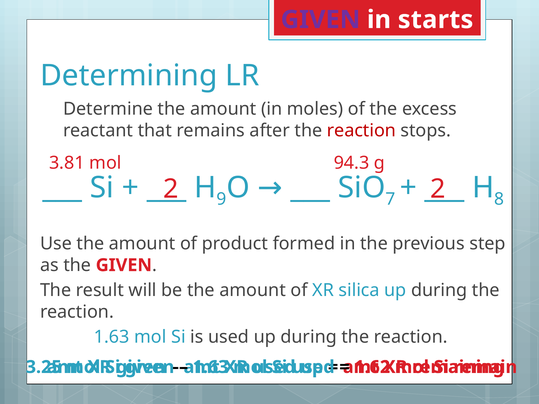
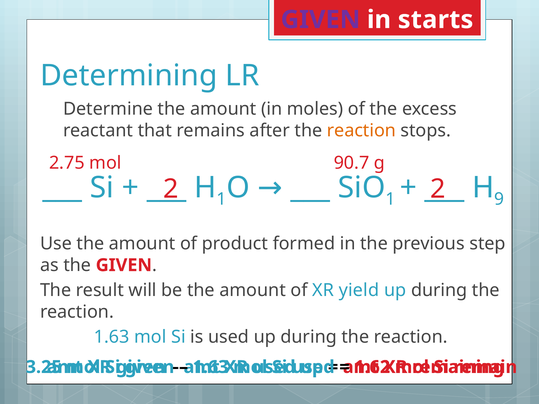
reaction colour: red -> orange (361, 131)
3.81: 3.81 -> 2.75 (67, 163)
94.3: 94.3 -> 90.7 (351, 163)
7: 7 -> 1 (390, 199)
8: 8 -> 9 (499, 199)
9: 9 -> 1 (222, 199)
silica: silica -> yield (359, 290)
